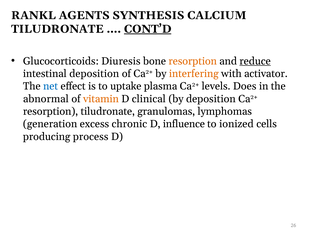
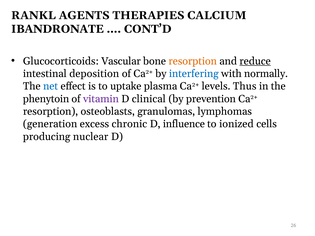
SYNTHESIS: SYNTHESIS -> THERAPIES (148, 15)
TILUDRONATE: TILUDRONATE -> IBANDRONATE (57, 29)
CONT’D underline: present -> none (148, 29)
Diuresis: Diuresis -> Vascular (121, 61)
interfering colour: orange -> blue (194, 74)
activator: activator -> normally (266, 74)
Does: Does -> Thus (245, 86)
abnormal: abnormal -> phenytoin (46, 99)
vitamin colour: orange -> purple (101, 99)
by deposition: deposition -> prevention (211, 99)
resorption tiludronate: tiludronate -> osteoblasts (108, 112)
process: process -> nuclear (91, 137)
